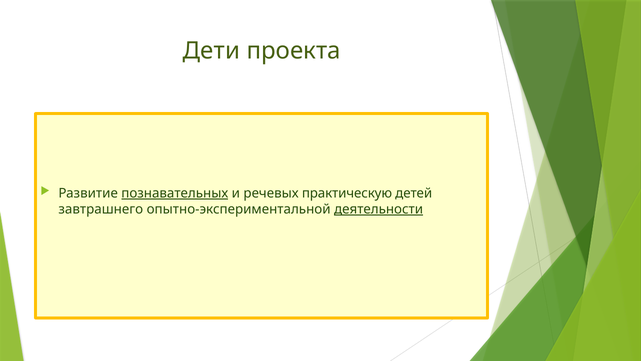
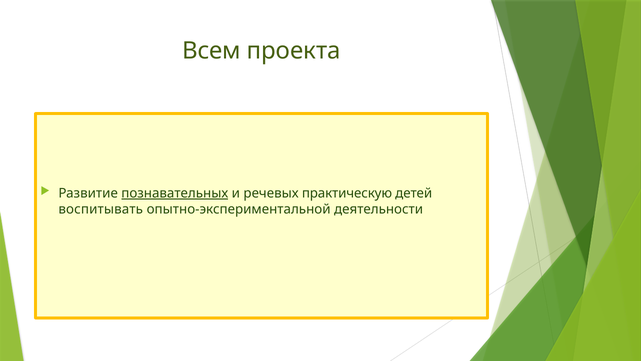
Дети: Дети -> Всем (212, 51)
завтрашнего: завтрашнего -> воспитывать (101, 209)
деятельности underline: present -> none (379, 209)
